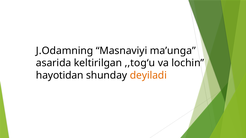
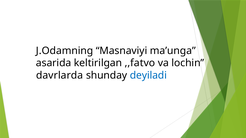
,,togʻu: ,,togʻu -> ,,fatvo (140, 63)
hayotidan: hayotidan -> davrlarda (60, 75)
deyiladi colour: orange -> blue (148, 75)
